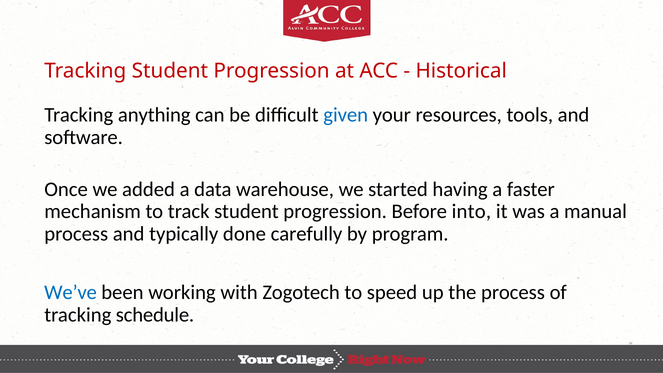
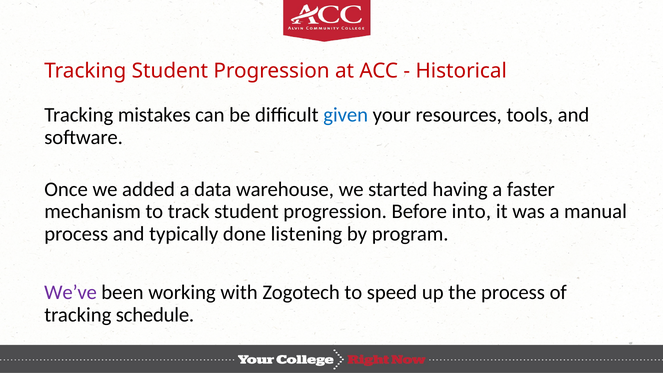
anything: anything -> mistakes (154, 115)
carefully: carefully -> listening (306, 234)
We’ve colour: blue -> purple (71, 292)
